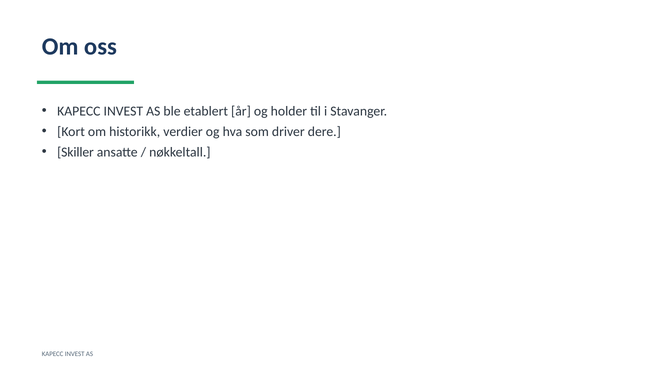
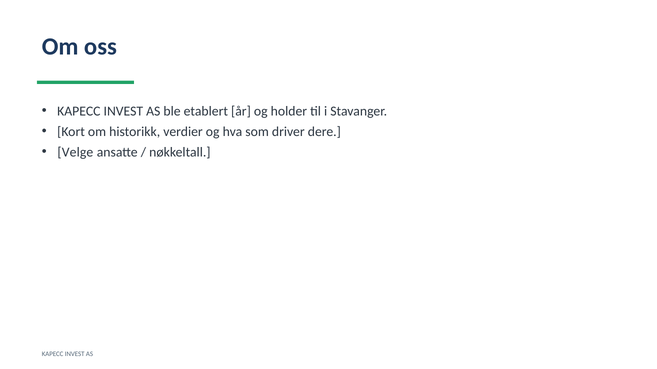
Skiller: Skiller -> Velge (75, 152)
